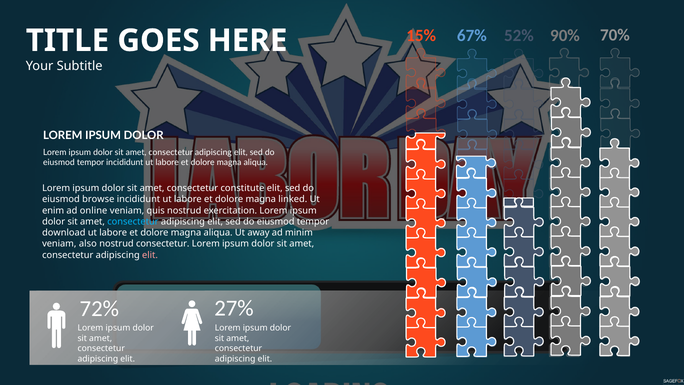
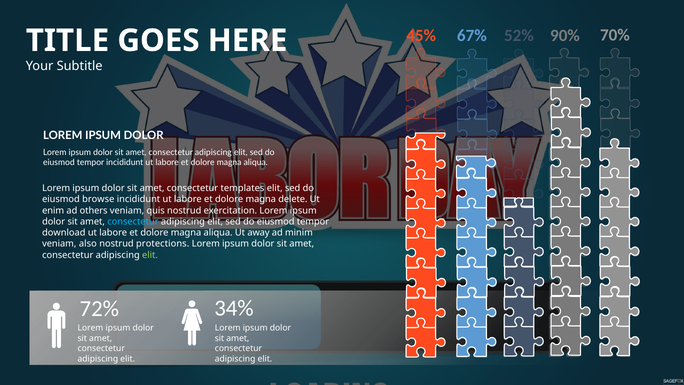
15%: 15% -> 45% (421, 36)
constitute: constitute -> templates (242, 188)
linked: linked -> delete (293, 199)
online: online -> others (94, 210)
nostrud consectetur: consectetur -> protections (163, 244)
elit colour: pink -> light green (150, 255)
27%: 27% -> 34% (234, 308)
